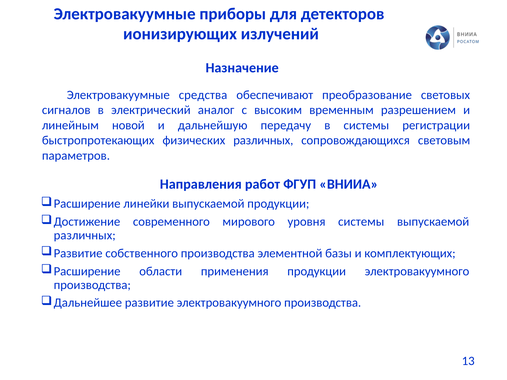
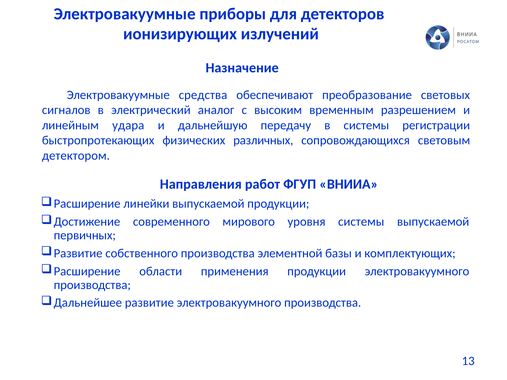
новой: новой -> удара (128, 125)
параметров: параметров -> детектором (76, 156)
различных: различных -> первичных (85, 236)
